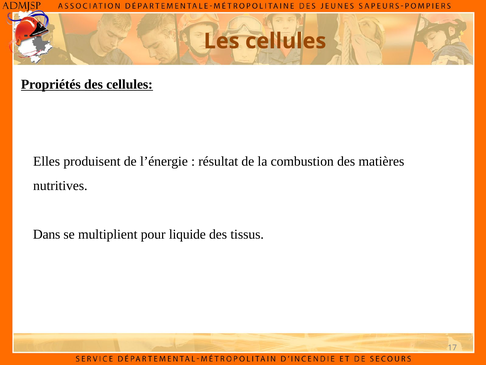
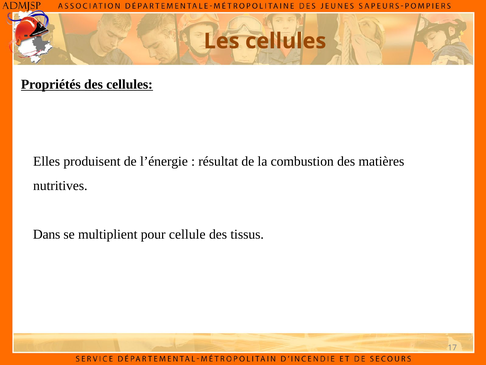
liquide: liquide -> cellule (187, 234)
